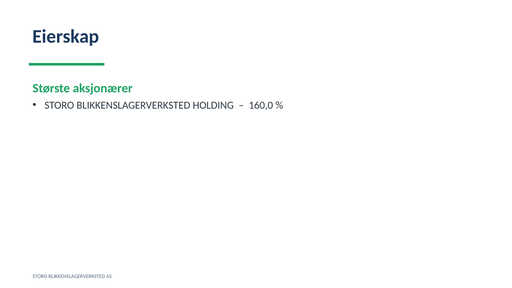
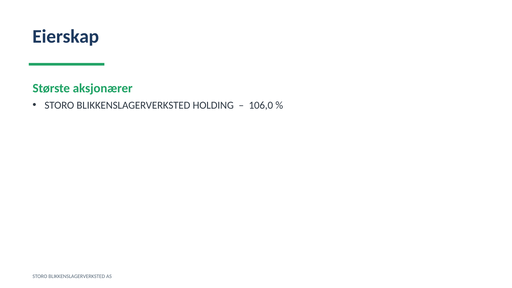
160,0: 160,0 -> 106,0 (261, 105)
